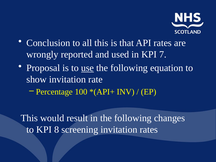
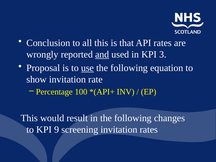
and underline: none -> present (102, 54)
7: 7 -> 3 (163, 54)
8: 8 -> 9 (57, 130)
